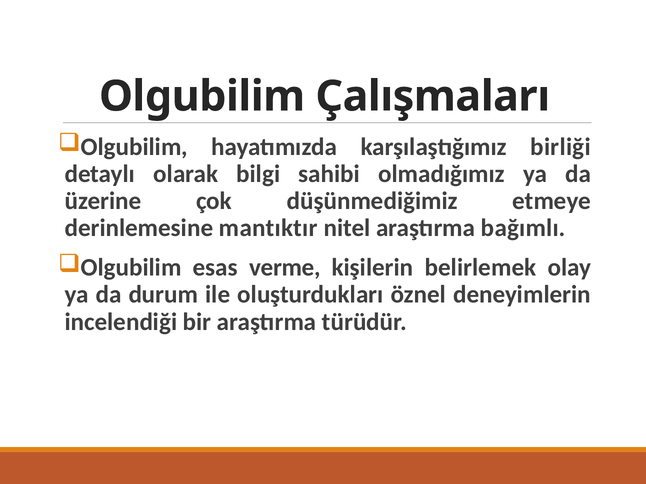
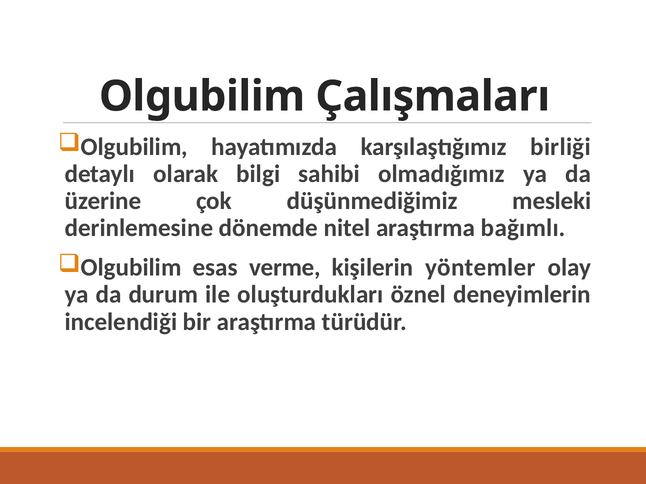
etmeye: etmeye -> mesleki (552, 201)
mantıktır: mantıktır -> dönemde (268, 228)
belirlemek: belirlemek -> yöntemler (480, 268)
